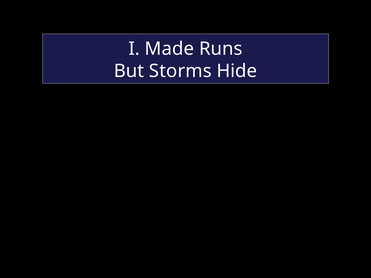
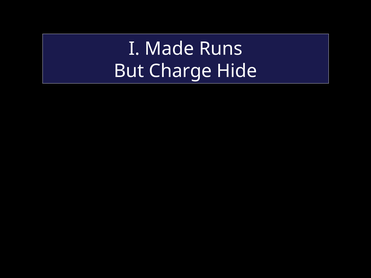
Storms: Storms -> Charge (180, 71)
